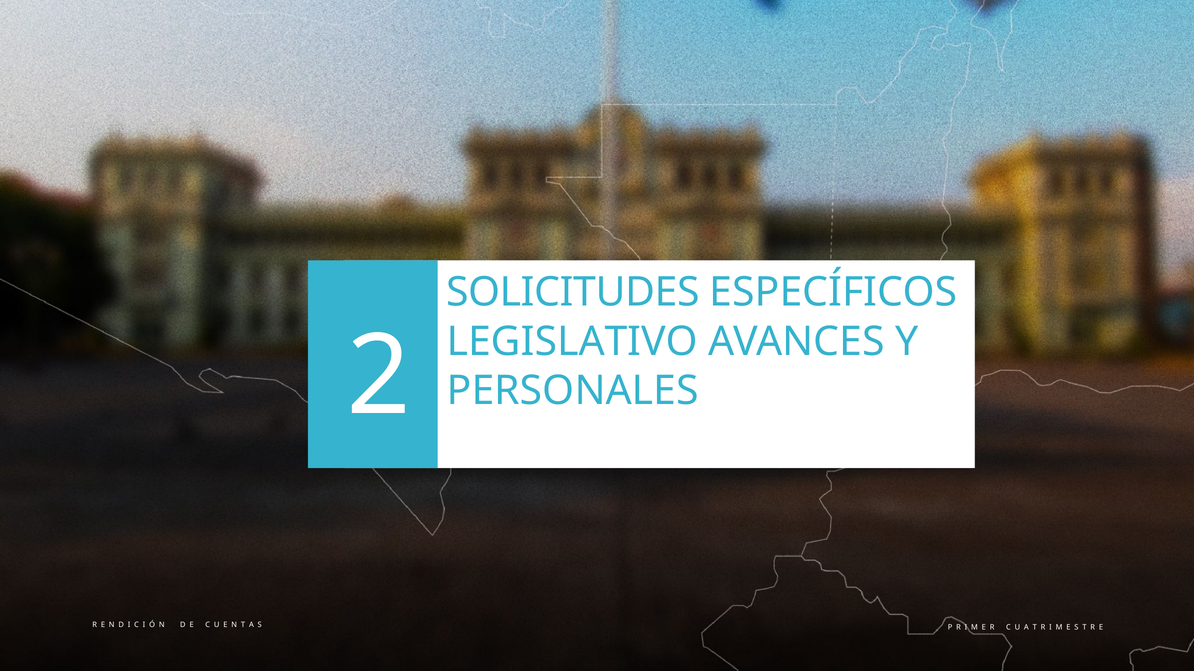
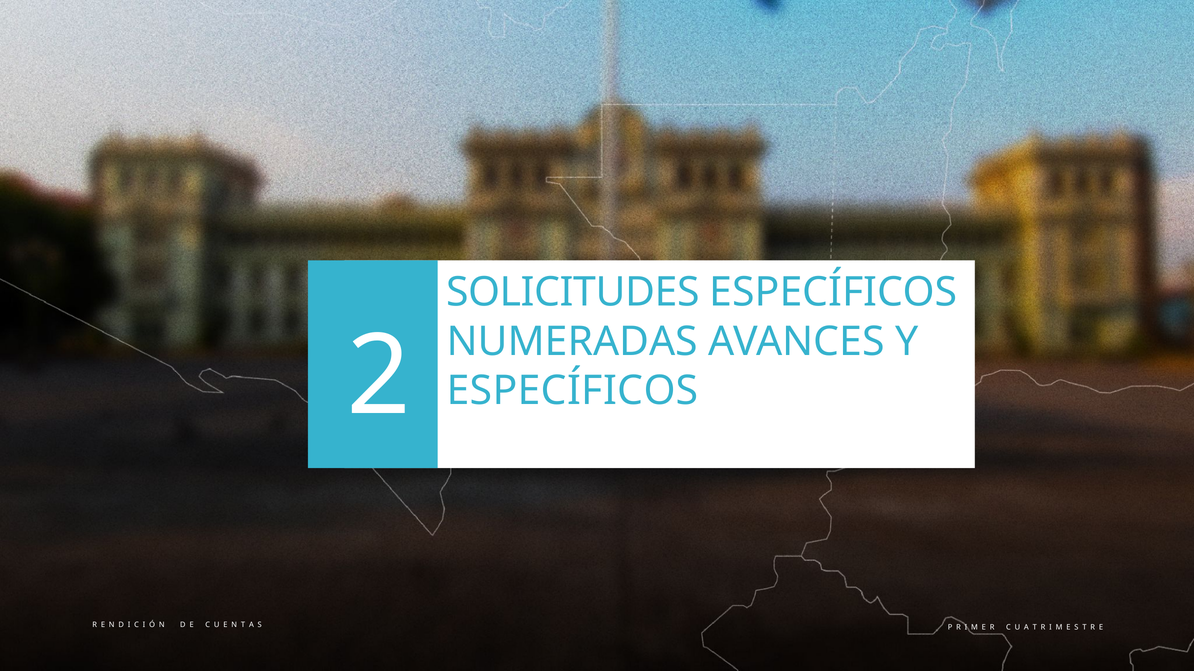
LEGISLATIVO: LEGISLATIVO -> NUMERADAS (572, 342)
PERSONALES: PERSONALES -> ESPECÍFICOS (573, 391)
